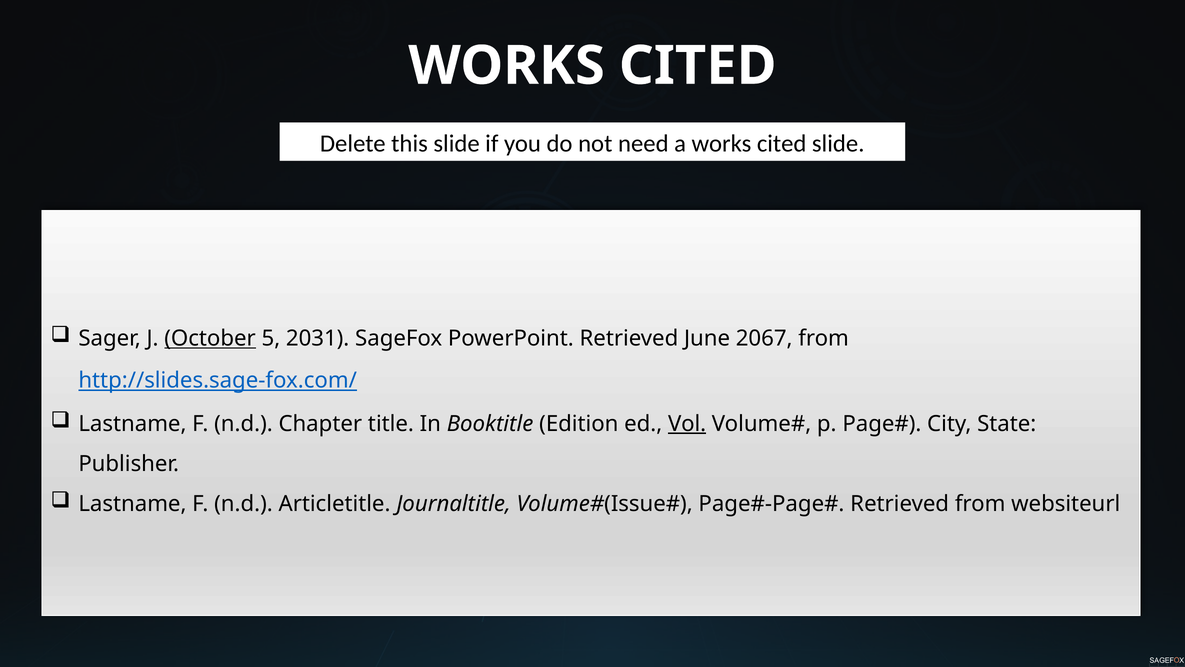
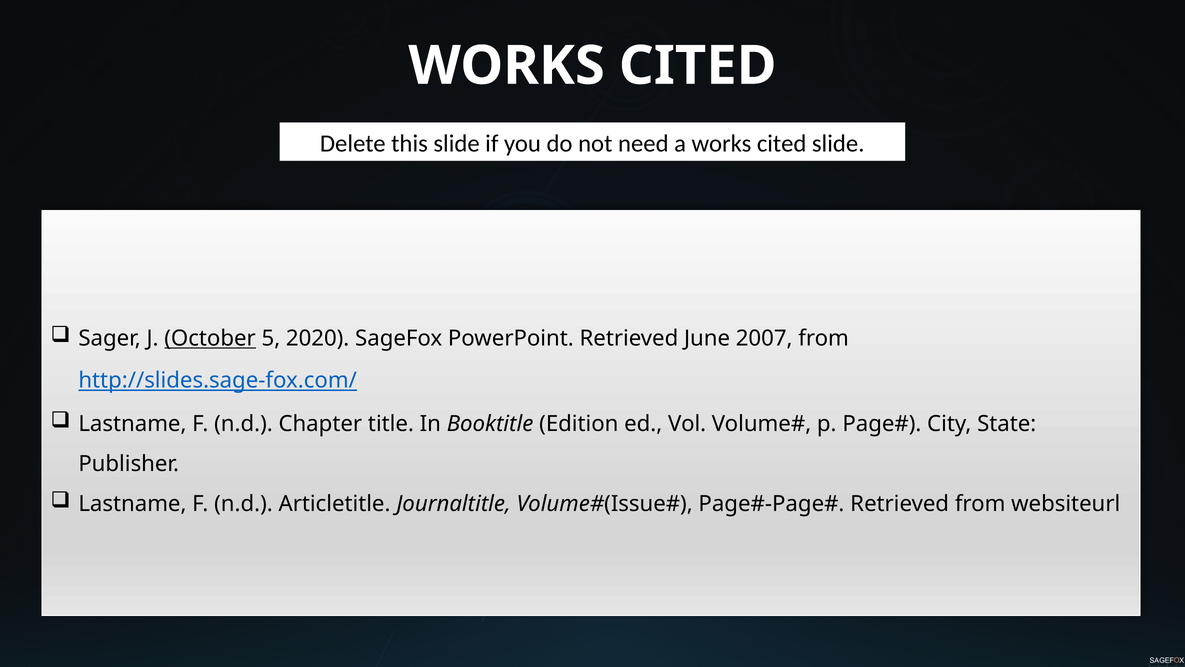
2031: 2031 -> 2020 (318, 338)
2067: 2067 -> 2007 (764, 338)
Vol underline: present -> none (687, 424)
